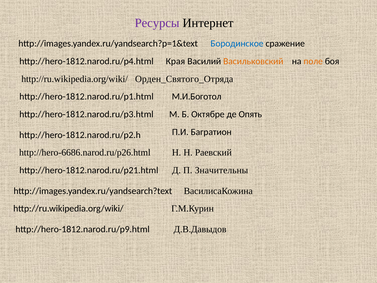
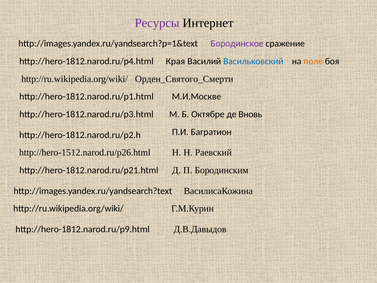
Бородинское colour: blue -> purple (237, 43)
Васильковский colour: orange -> blue (253, 61)
Орден_Святого_Отряда: Орден_Святого_Отряда -> Орден_Святого_Смерти (184, 79)
М.И.Боготол: М.И.Боготол -> М.И.Москве (197, 97)
Опять: Опять -> Вновь (250, 114)
http://hero-6686.narod.ru/p26.html: http://hero-6686.narod.ru/p26.html -> http://hero-1512.narod.ru/p26.html (85, 152)
Значительны: Значительны -> Бородинским (222, 170)
